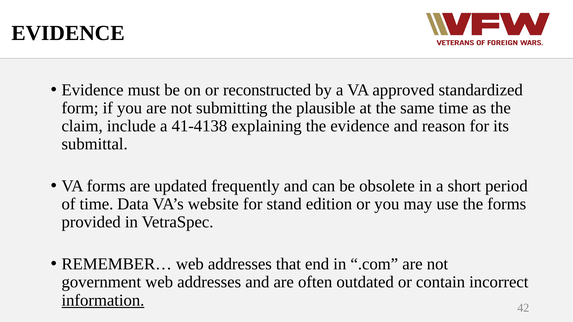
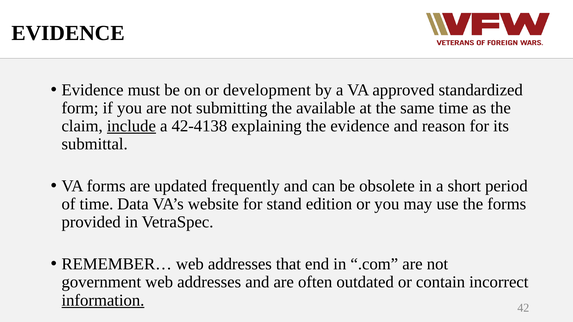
reconstructed: reconstructed -> development (267, 90)
plausible: plausible -> available (326, 108)
include underline: none -> present (131, 126)
41-4138: 41-4138 -> 42-4138 (199, 126)
